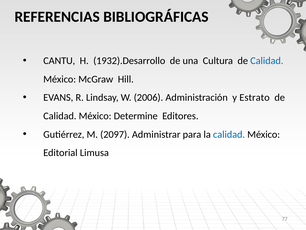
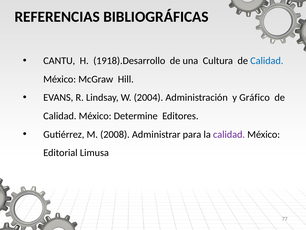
1932).Desarrollo: 1932).Desarrollo -> 1918).Desarrollo (129, 61)
2006: 2006 -> 2004 (148, 97)
Estrato: Estrato -> Gráfico (255, 97)
2097: 2097 -> 2008 (115, 134)
calidad colour: blue -> purple (229, 134)
